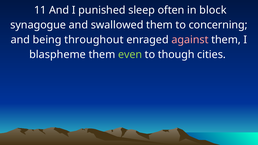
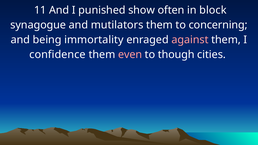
sleep: sleep -> show (142, 10)
swallowed: swallowed -> mutilators (117, 25)
throughout: throughout -> immortality (94, 40)
blaspheme: blaspheme -> confidence (58, 55)
even colour: light green -> pink (130, 55)
